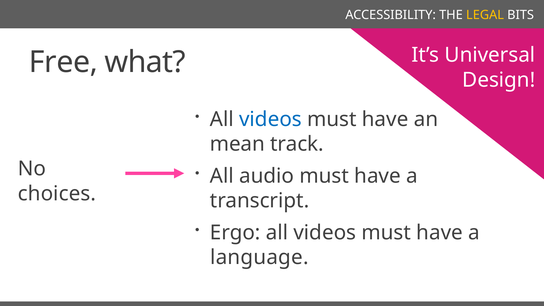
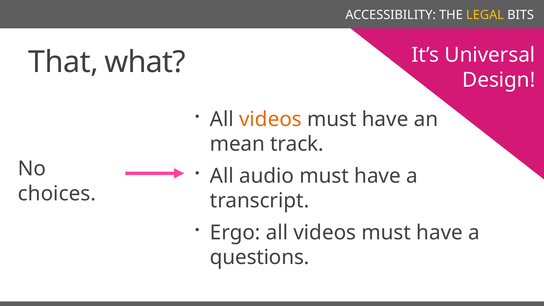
Free: Free -> That (63, 62)
videos colour: blue -> orange (270, 119)
language: language -> questions (260, 257)
